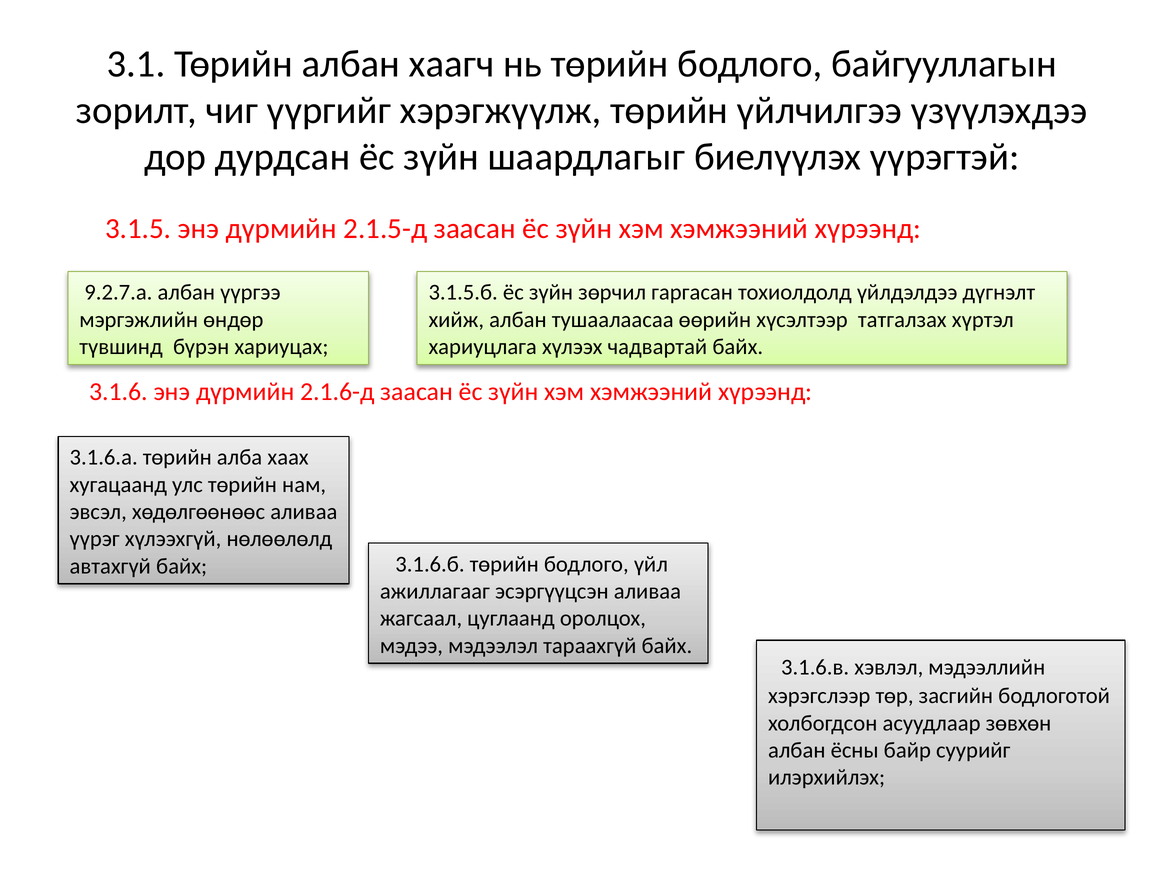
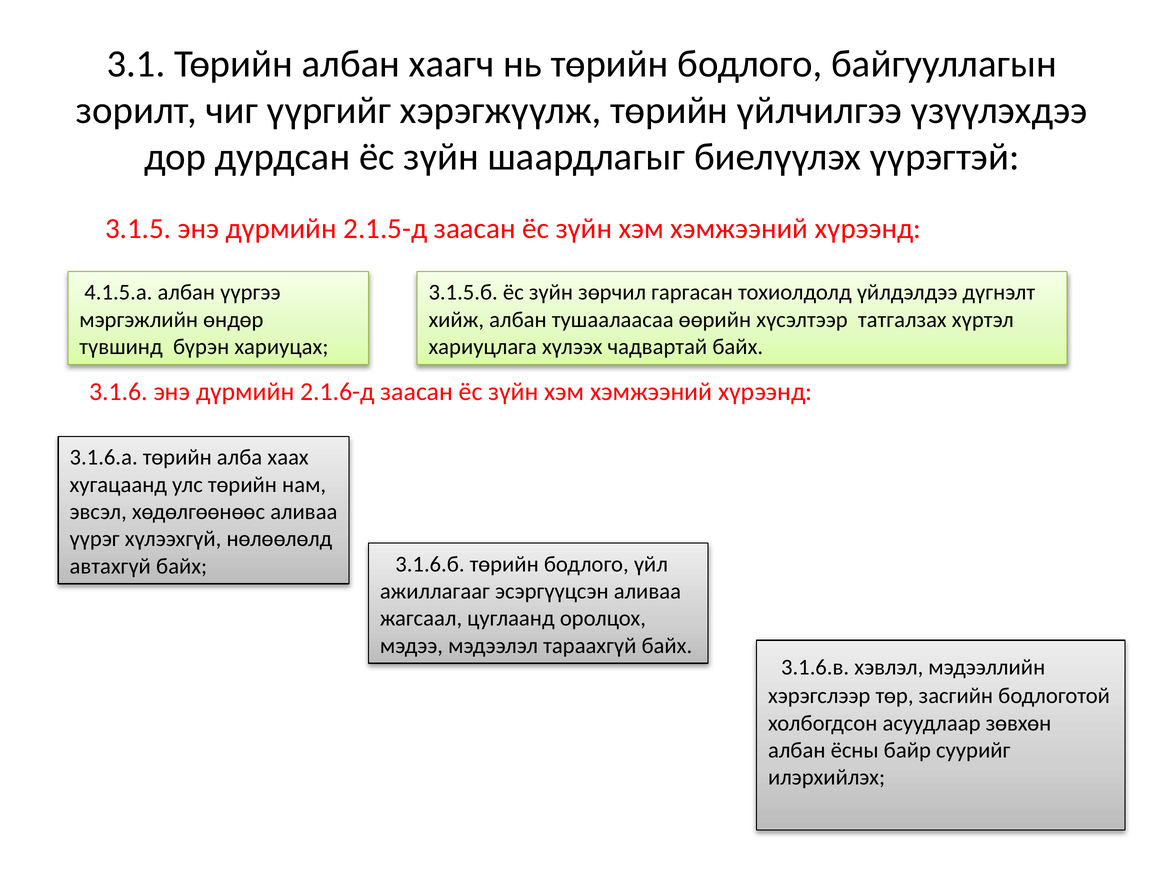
9.2.7.а: 9.2.7.а -> 4.1.5.а (118, 293)
